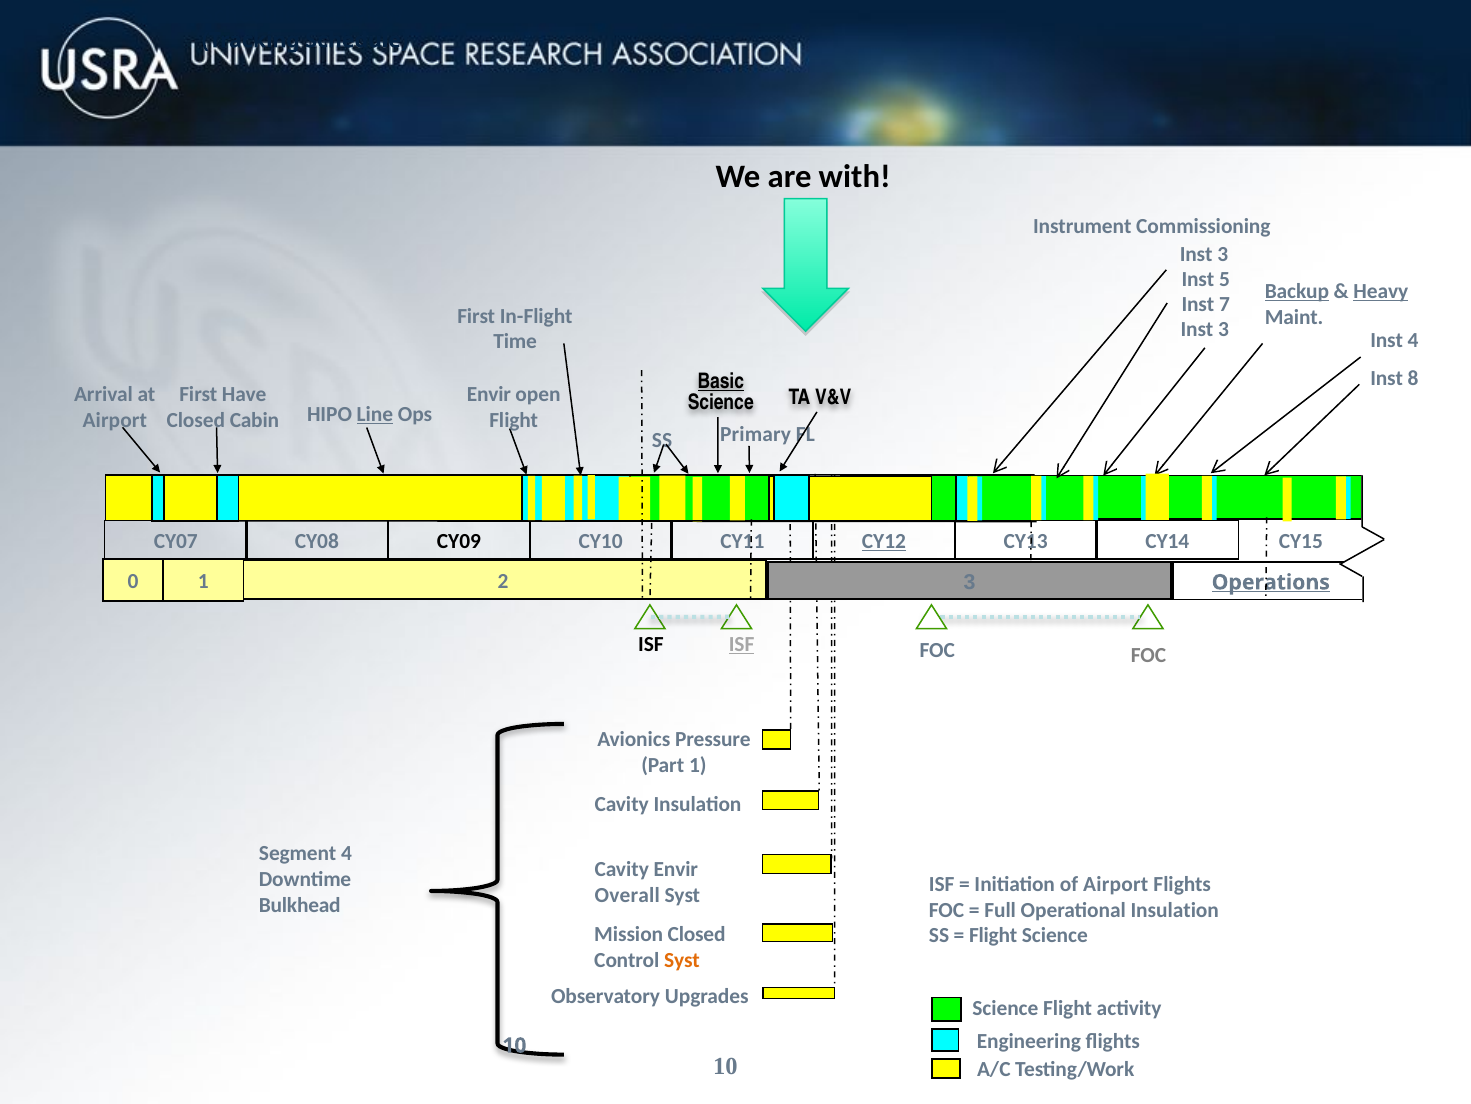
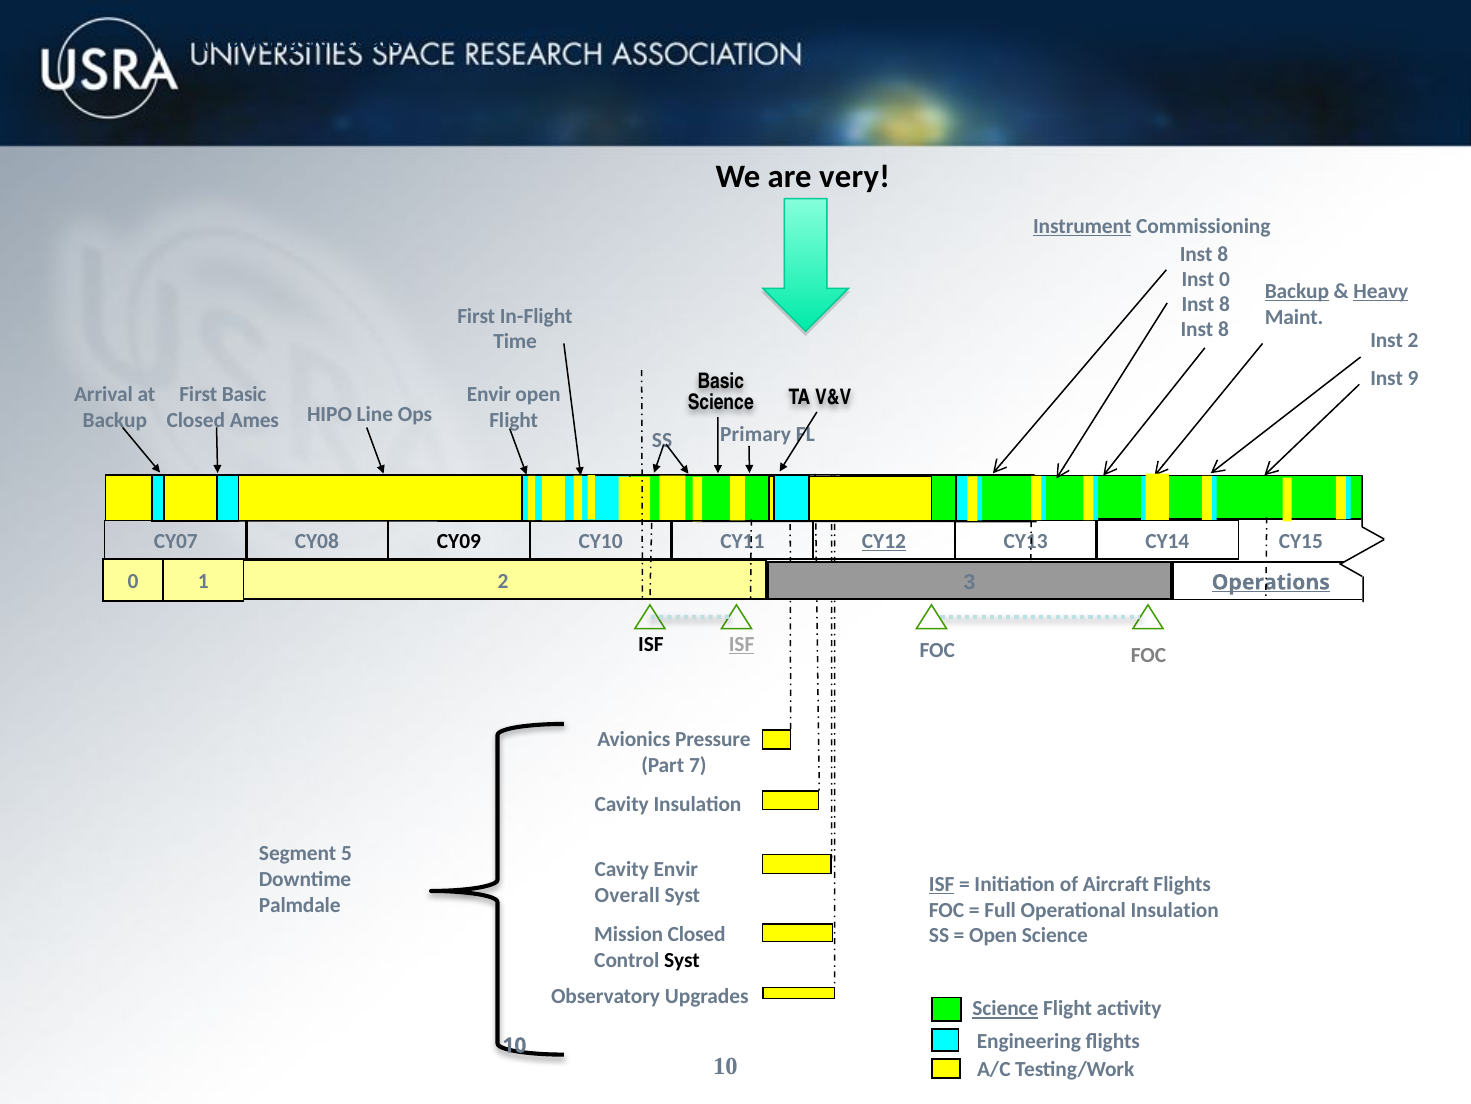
with: with -> very (855, 177)
Instrument underline: none -> present (1082, 226)
3: 3 -> 8 (1223, 254)
Inst 5: 5 -> 0 (1224, 279)
7: 7 -> 8 (1224, 304)
3: 3 -> 8 (1223, 329)
Inst 4: 4 -> 2 (1413, 340)
8: 8 -> 9 (1413, 379)
Basic underline: present -> none (721, 381)
First Have: Have -> Basic (244, 394)
Airport: Airport -> Backup (115, 420)
Cabin: Cabin -> Ames (254, 420)
Line underline: present -> none (375, 414)
Part 1: 1 -> 7 (698, 765)
Segment 4: 4 -> 5 (347, 853)
ISF underline: none -> present (942, 884)
of Airport: Airport -> Aircraft (1116, 884)
Bulkhead: Bulkhead -> Palmdale (300, 905)
Flight: Flight -> Open (993, 935)
Syst colour: orange -> black (682, 960)
Science underline: none -> present (1005, 1008)
